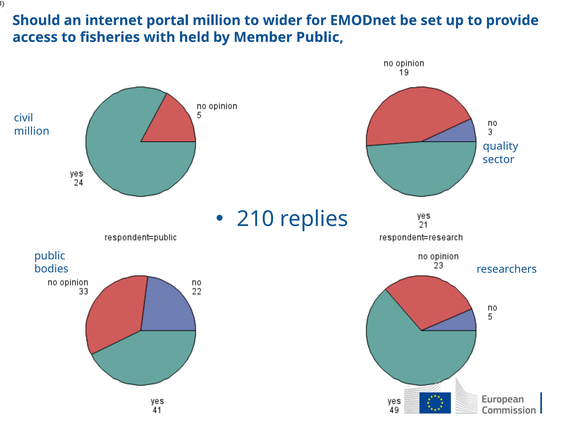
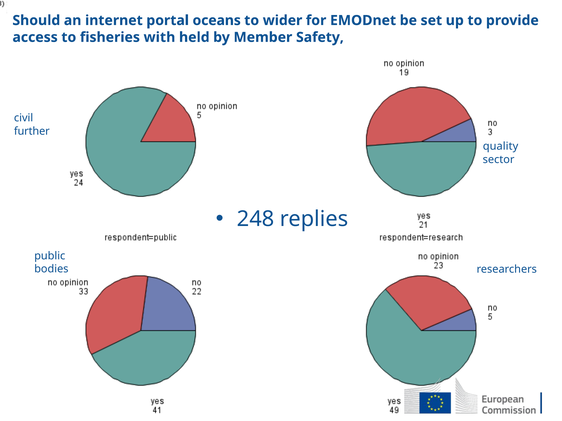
portal million: million -> oceans (217, 20)
Member Public: Public -> Safety (320, 37)
million: million -> further (32, 131)
210: 210 -> 248 (256, 219)
